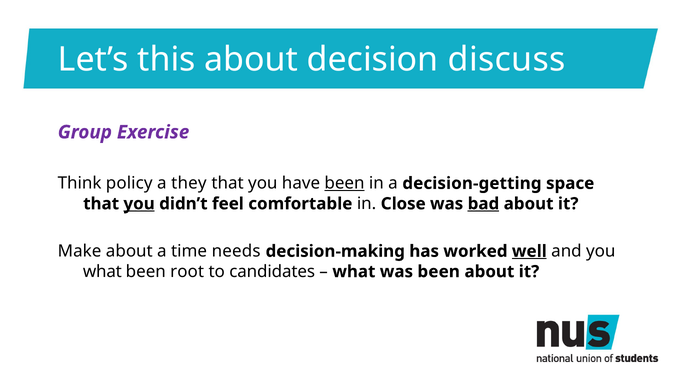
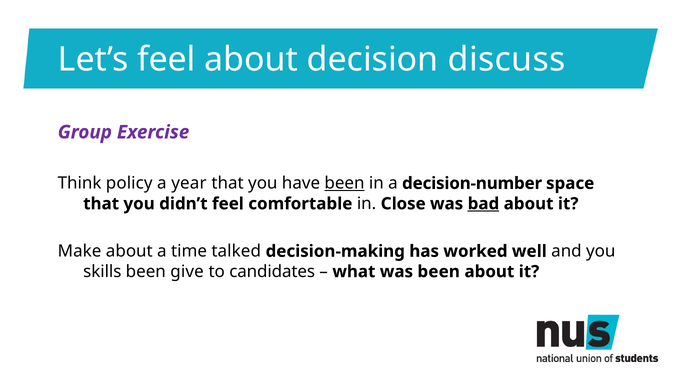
Let’s this: this -> feel (167, 59)
they: they -> year (189, 183)
decision-getting: decision-getting -> decision-number (472, 183)
you underline: present -> none (139, 204)
needs: needs -> talked (236, 251)
well underline: present -> none (529, 251)
what: what -> skills (102, 272)
root: root -> give (187, 272)
